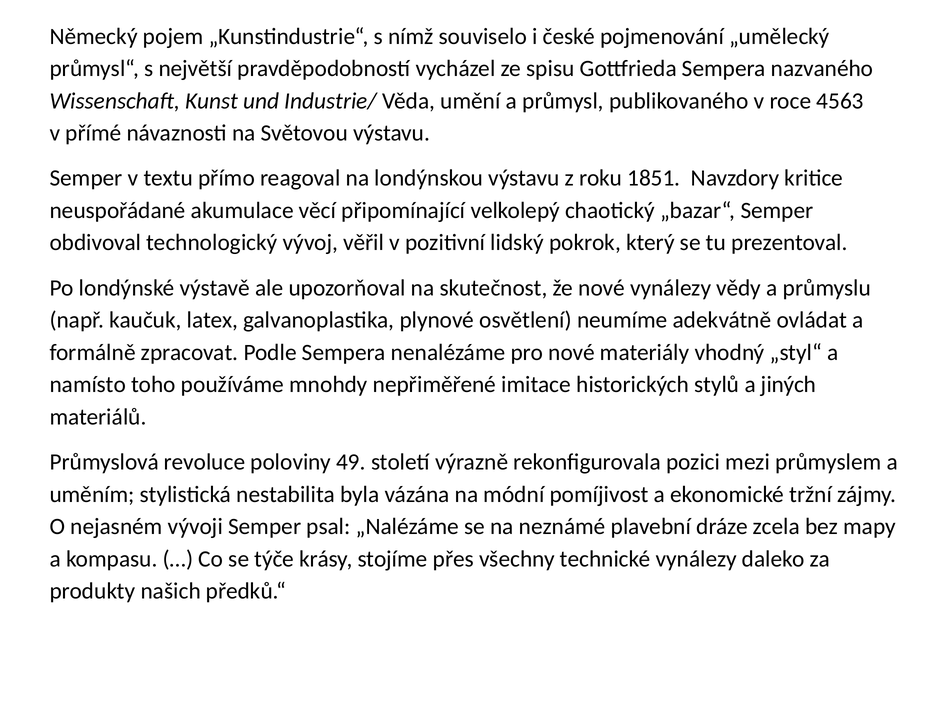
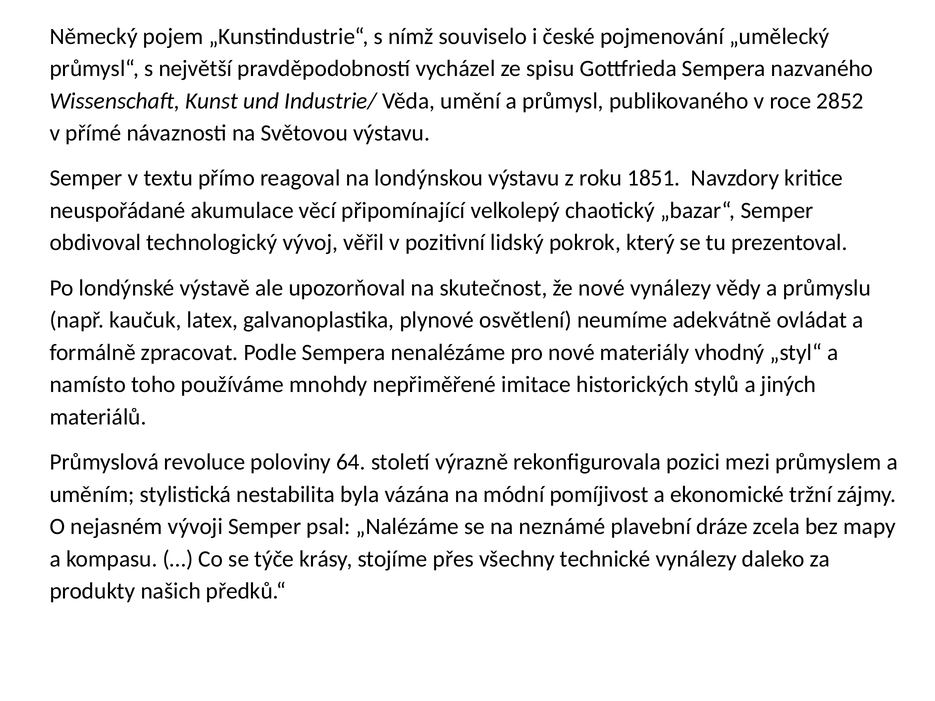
4563: 4563 -> 2852 (840, 101)
49: 49 -> 64 (351, 462)
